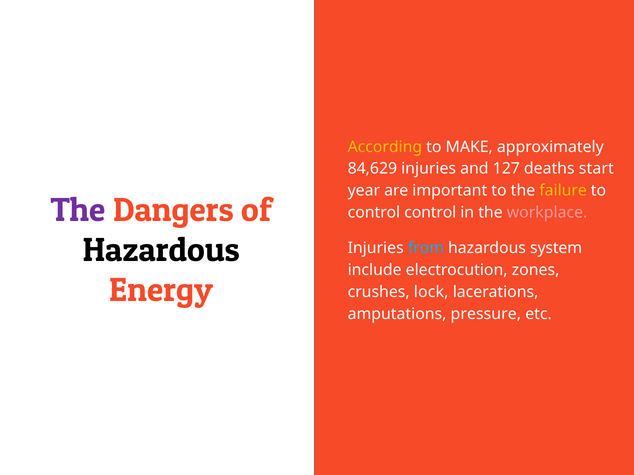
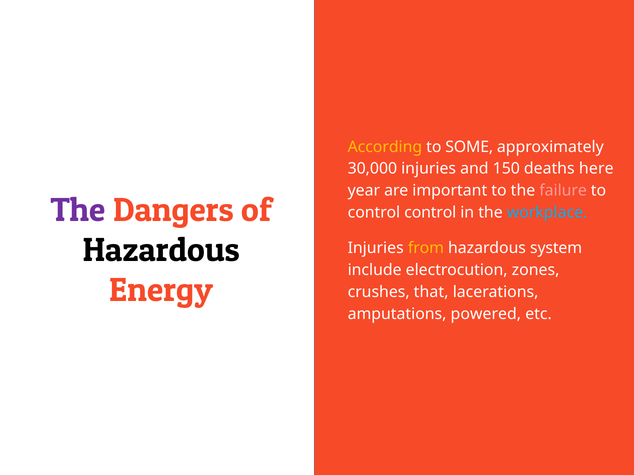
MAKE: MAKE -> SOME (469, 147)
84,629: 84,629 -> 30,000 (372, 169)
127: 127 -> 150 (506, 169)
start: start -> here (596, 169)
failure colour: yellow -> pink (563, 191)
workplace colour: pink -> light blue (547, 213)
from colour: light blue -> yellow (426, 249)
lock: lock -> that (431, 292)
pressure: pressure -> powered (486, 314)
